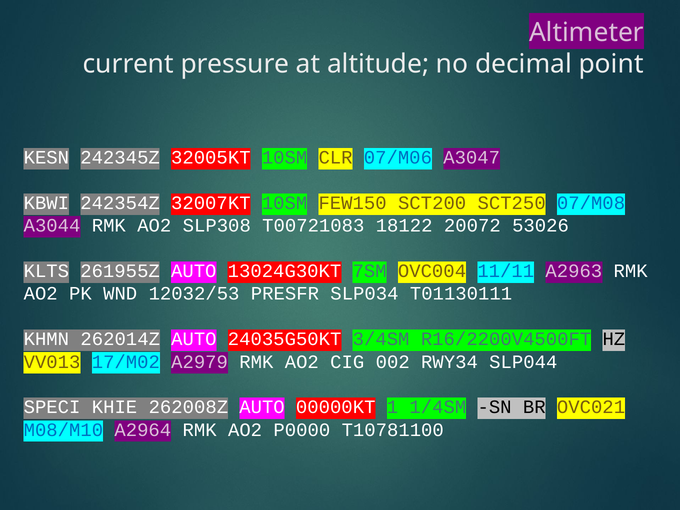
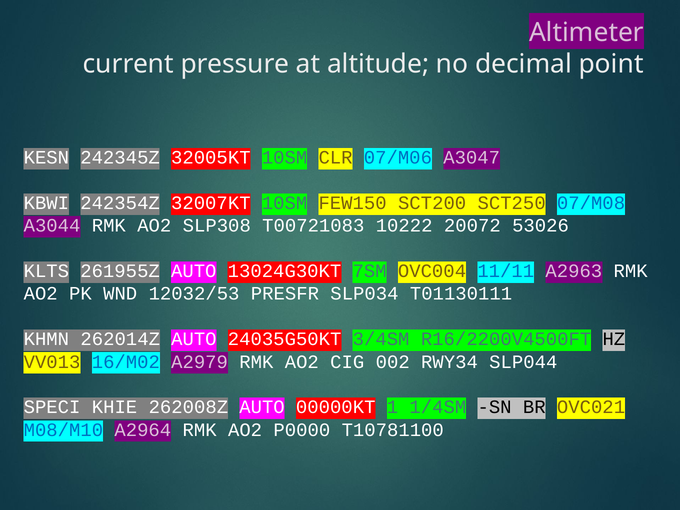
18122: 18122 -> 10222 (404, 226)
17/M02: 17/M02 -> 16/M02 (126, 362)
